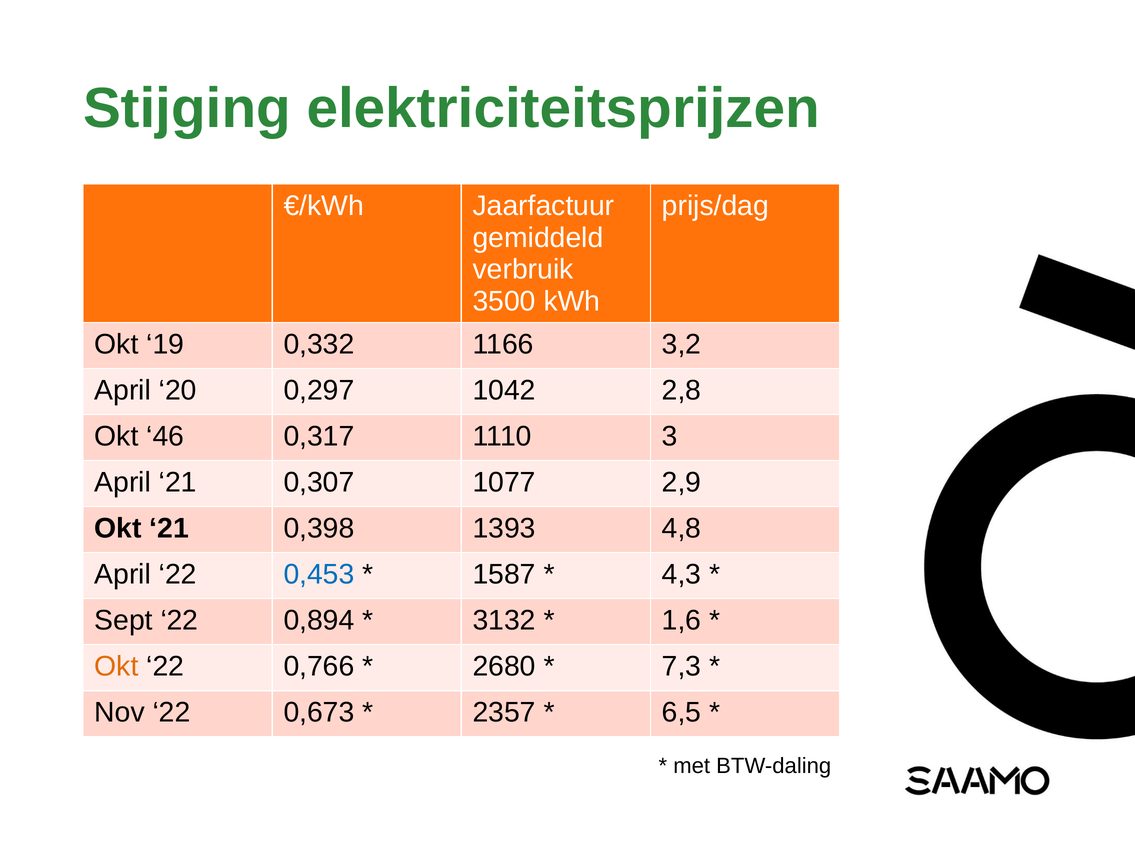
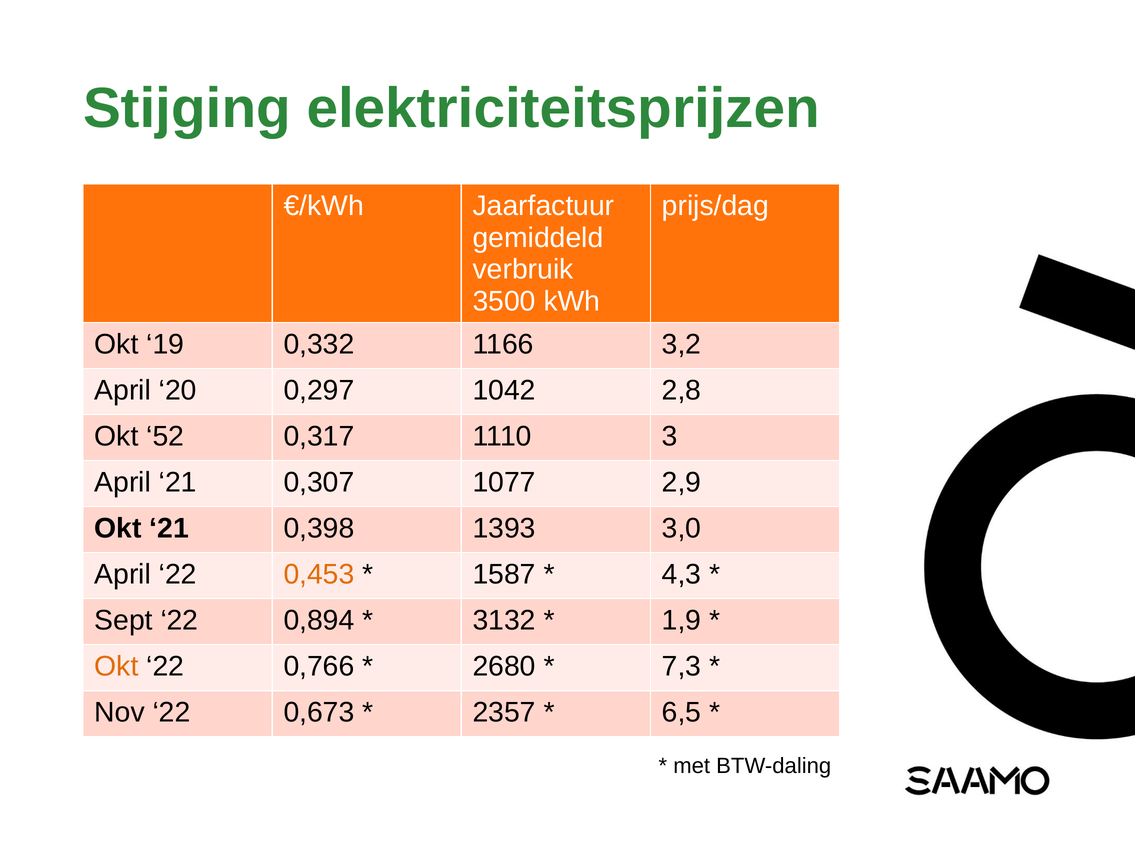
46: 46 -> 52 (165, 437)
4,8: 4,8 -> 3,0 (682, 529)
0,453 colour: blue -> orange (319, 575)
1,6: 1,6 -> 1,9 (682, 621)
